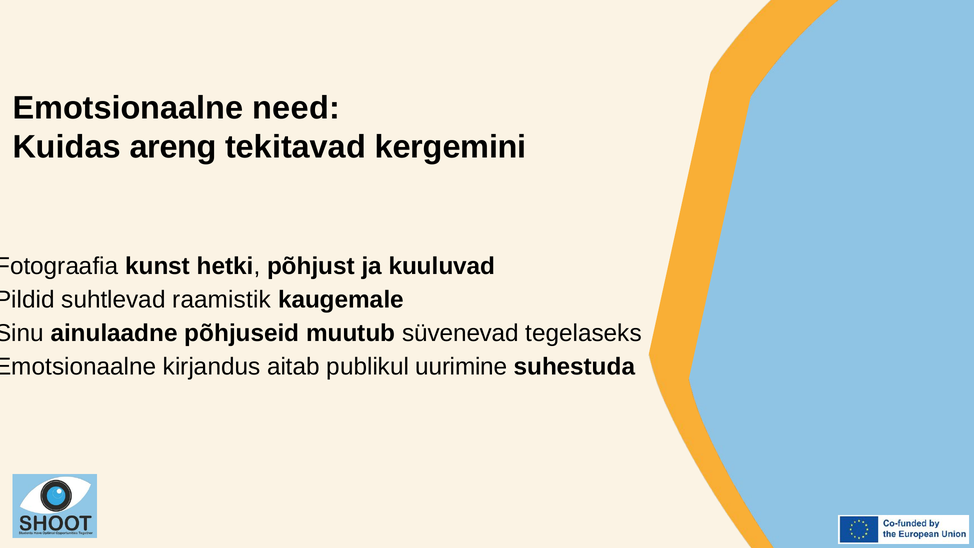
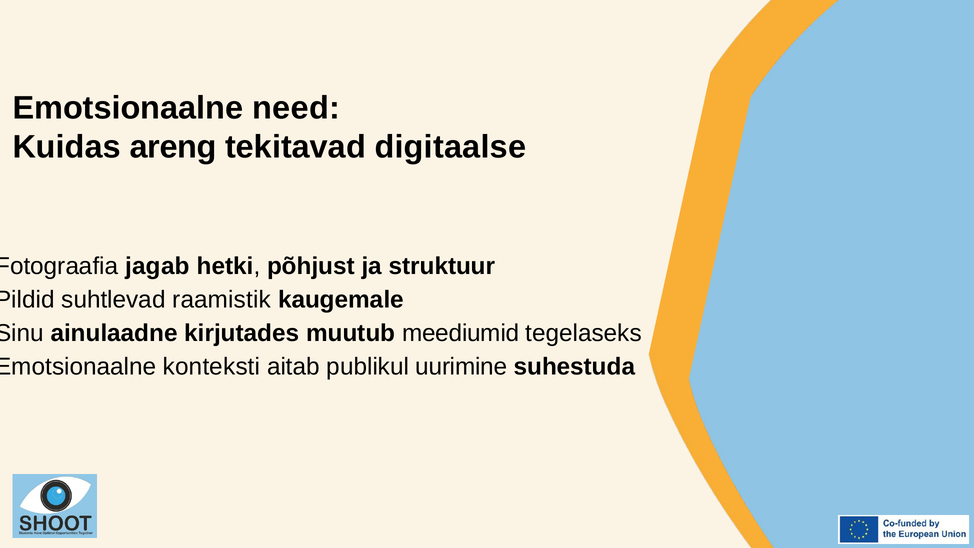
kergemini: kergemini -> digitaalse (450, 147)
kunst: kunst -> jagab (157, 266)
kuuluvad: kuuluvad -> struktuur (442, 266)
põhjuseid: põhjuseid -> kirjutades (242, 333)
süvenevad: süvenevad -> meediumid (461, 333)
kirjandus: kirjandus -> konteksti (212, 367)
